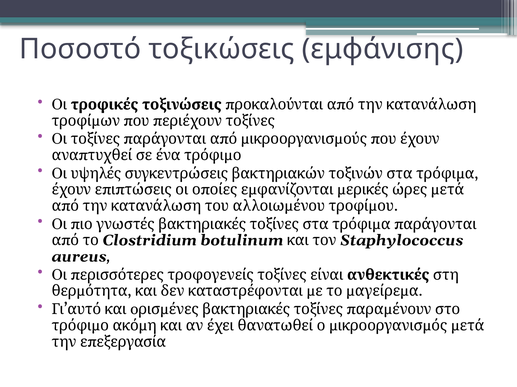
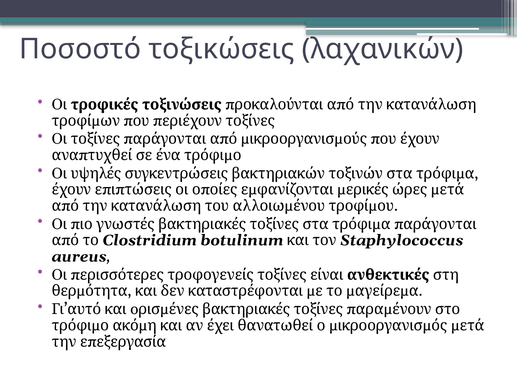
εμφάνισης: εμφάνισης -> λαχανικών (383, 49)
